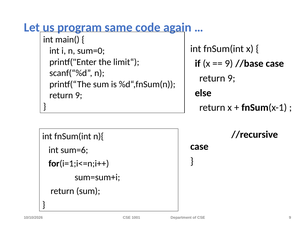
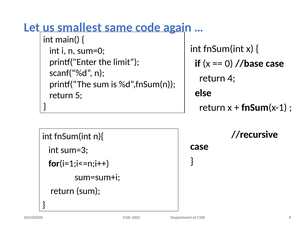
program: program -> smallest (79, 27)
9: 9 -> 0 (229, 63)
9: 9 -> 4 (231, 78)
9: 9 -> 5 (79, 95)
sum=6: sum=6 -> sum=3 (74, 149)
